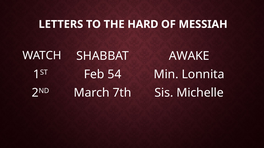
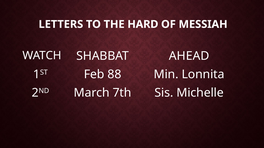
AWAKE: AWAKE -> AHEAD (189, 56)
54: 54 -> 88 (114, 75)
